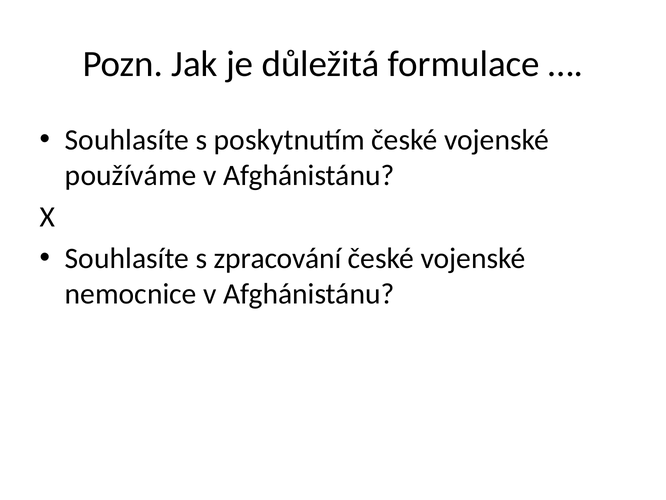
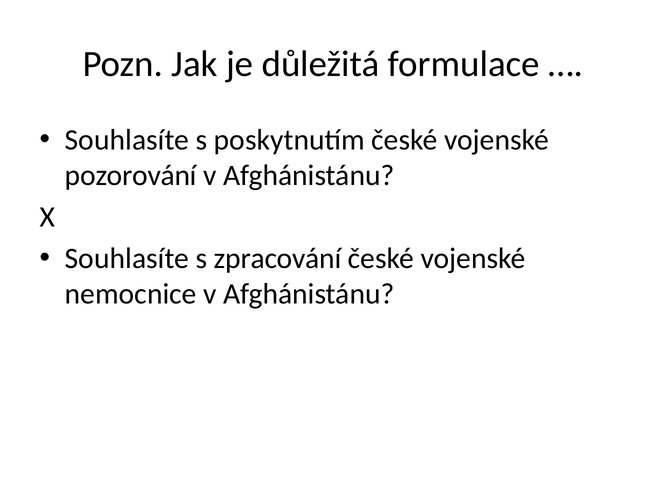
používáme: používáme -> pozorování (131, 175)
